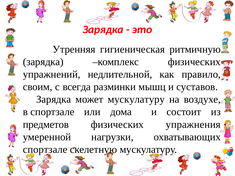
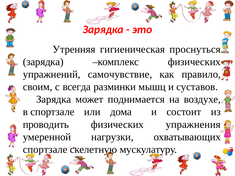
ритмичную: ритмичную -> проснуться (195, 49)
недлительной: недлительной -> самочувствие (120, 74)
может мускулатуру: мускулатуру -> поднимается (136, 99)
предметов: предметов -> проводить (46, 125)
